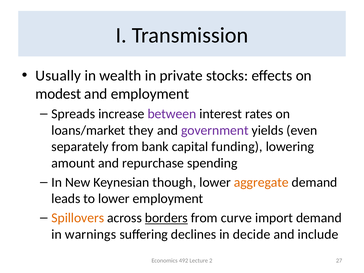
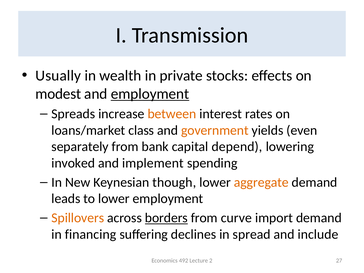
employment underline: none -> present (150, 94)
between colour: purple -> orange (172, 114)
they: they -> class (141, 130)
government colour: purple -> orange (215, 130)
funding: funding -> depend (237, 147)
amount: amount -> invoked (73, 163)
repurchase: repurchase -> implement (153, 163)
warnings: warnings -> financing (91, 234)
decide: decide -> spread (252, 234)
